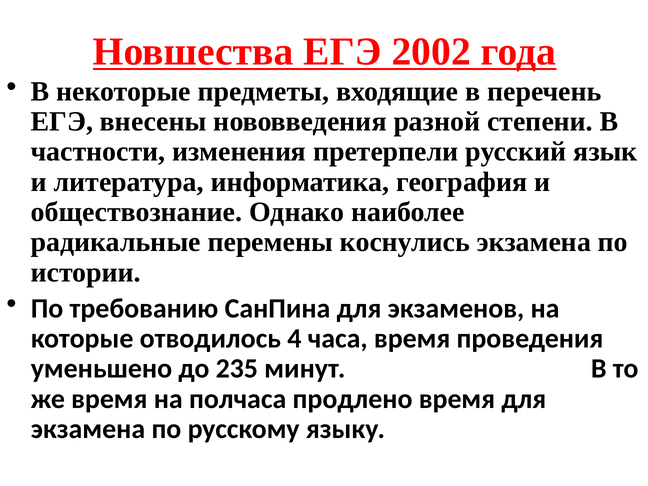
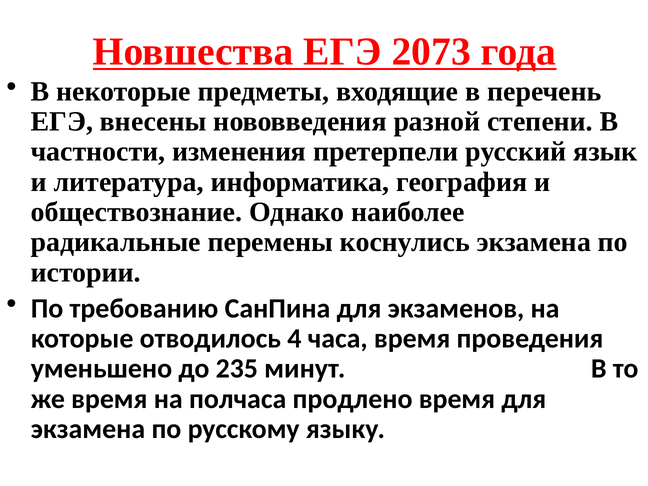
2002: 2002 -> 2073 (431, 52)
